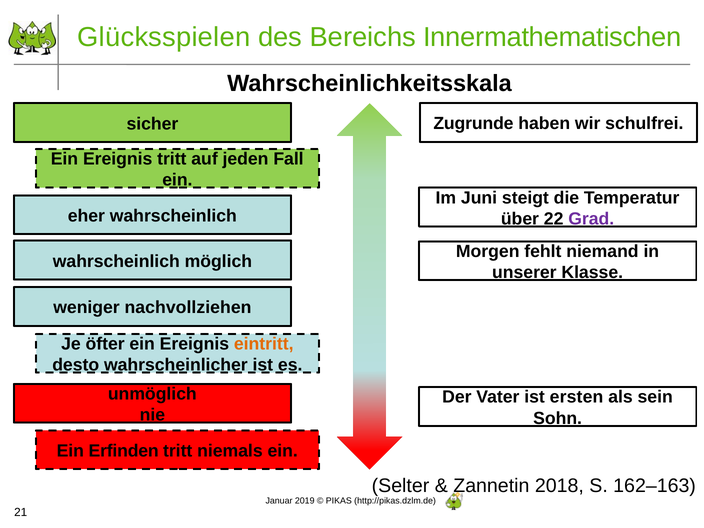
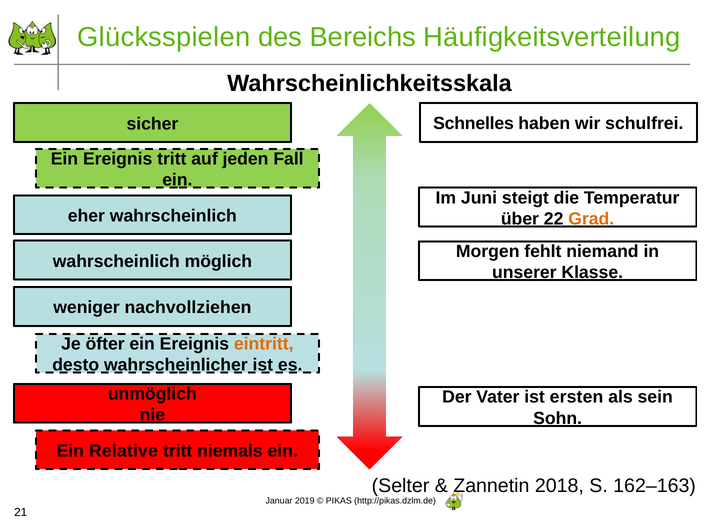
Innermathematischen: Innermathematischen -> Häufigkeitsverteilung (552, 37)
Zugrunde: Zugrunde -> Schnelles (473, 124)
Grad colour: purple -> orange (591, 219)
Erfinden: Erfinden -> Relative (123, 451)
